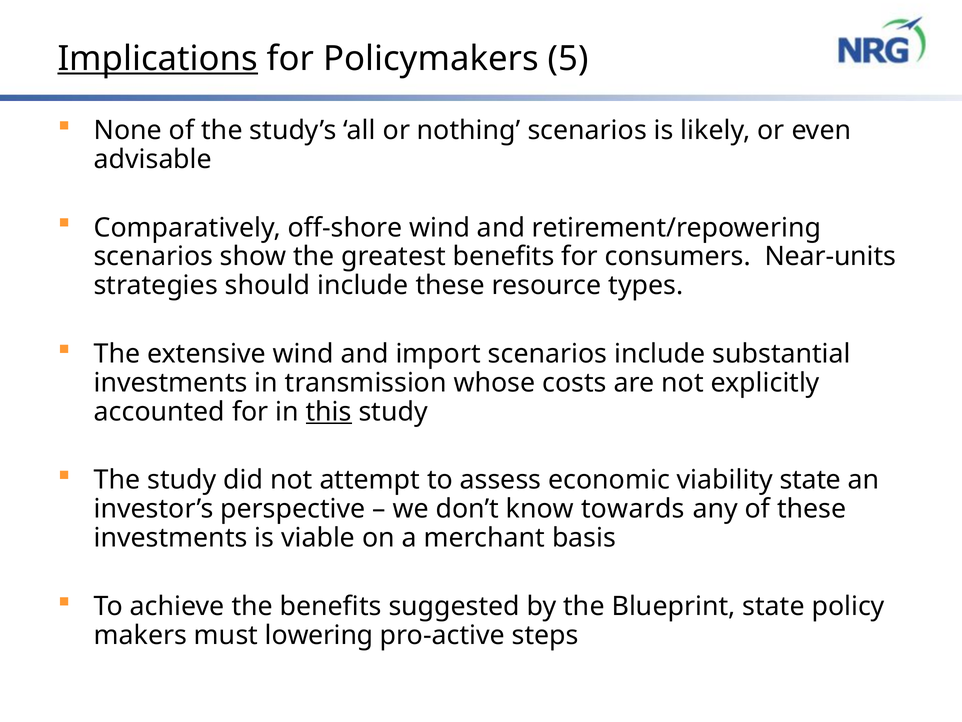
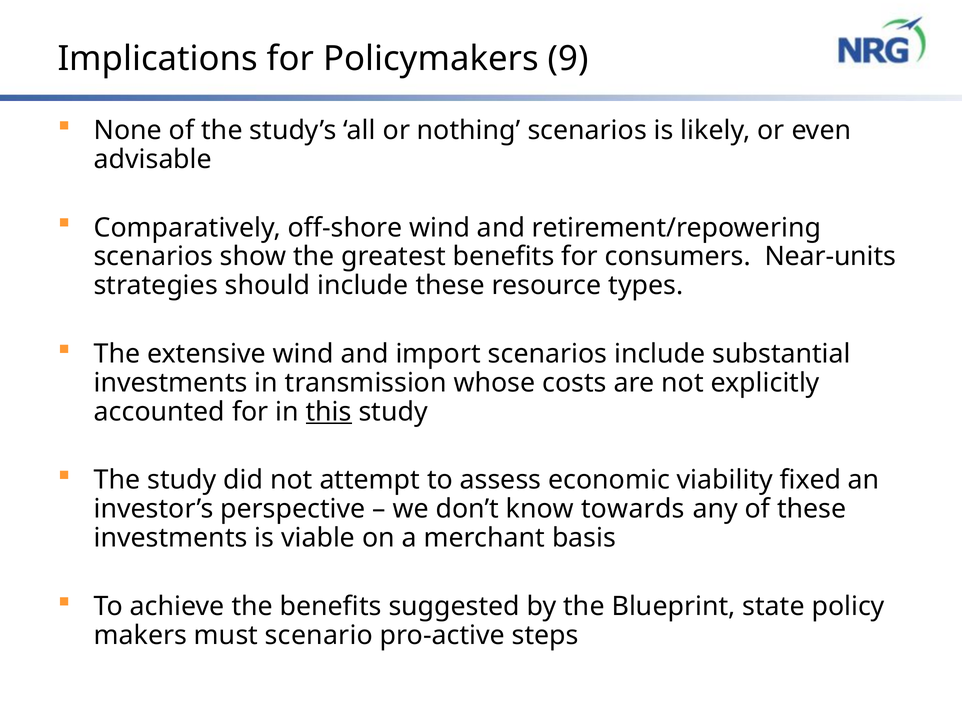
Implications underline: present -> none (158, 59)
5: 5 -> 9 (568, 59)
viability state: state -> fixed (810, 480)
lowering: lowering -> scenario (319, 635)
